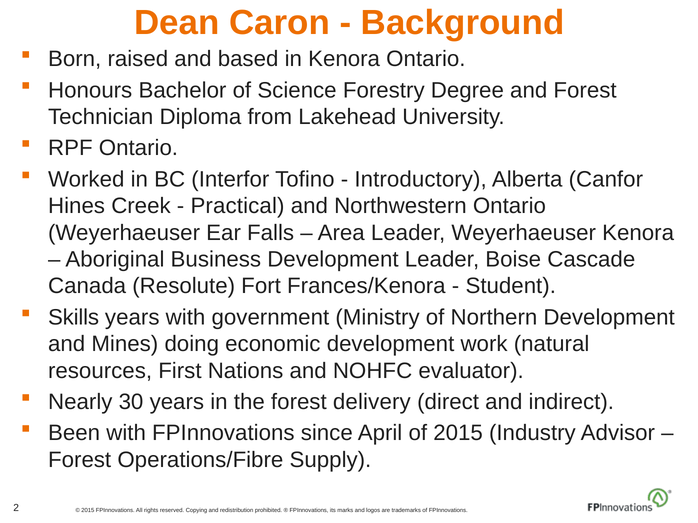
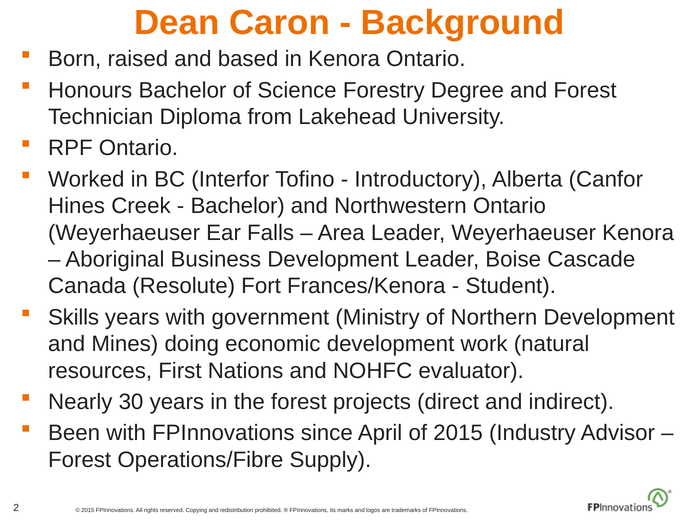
Practical: Practical -> Bachelor (238, 206)
delivery: delivery -> projects (372, 402)
